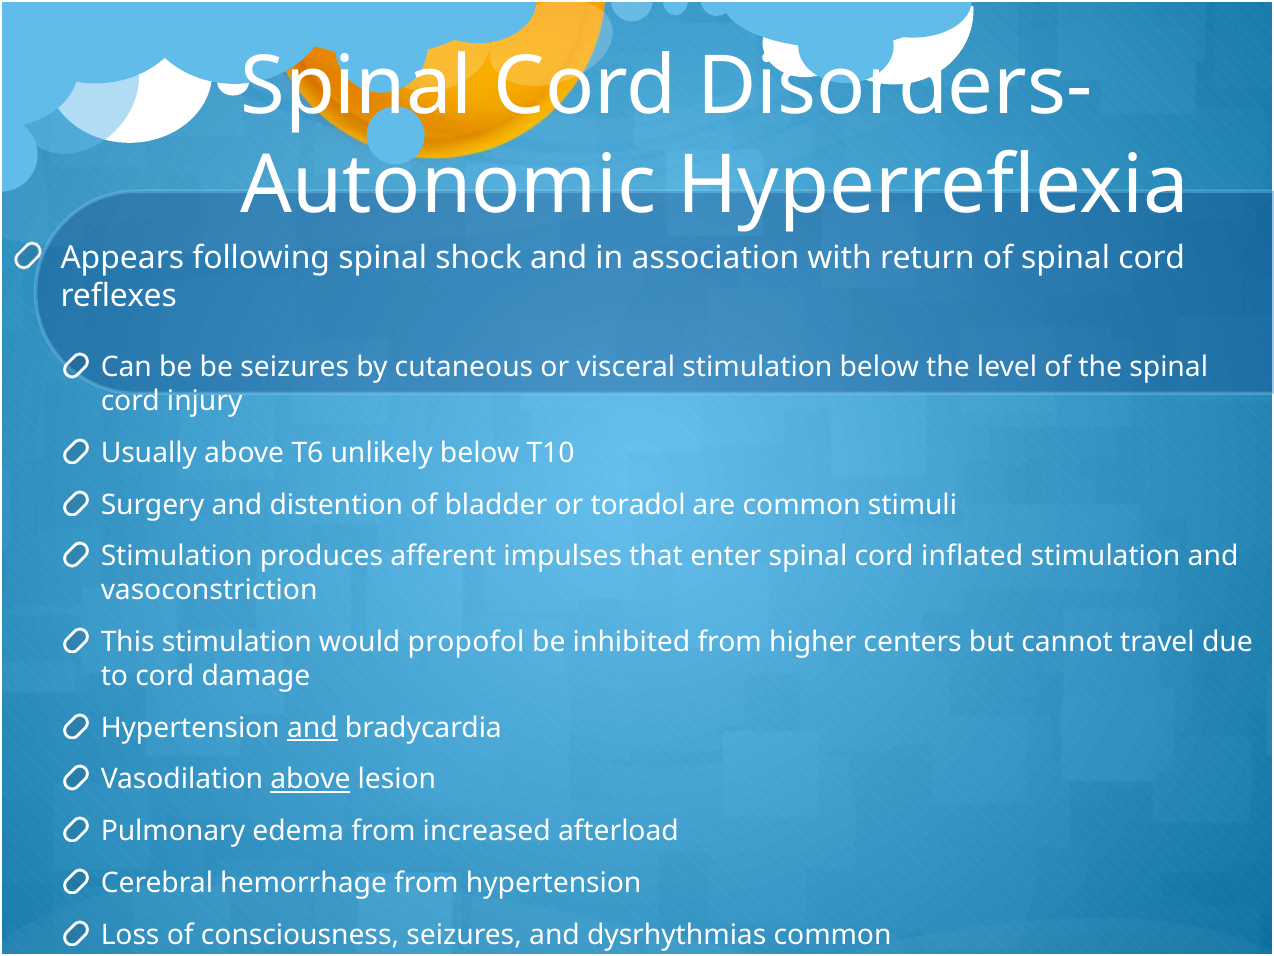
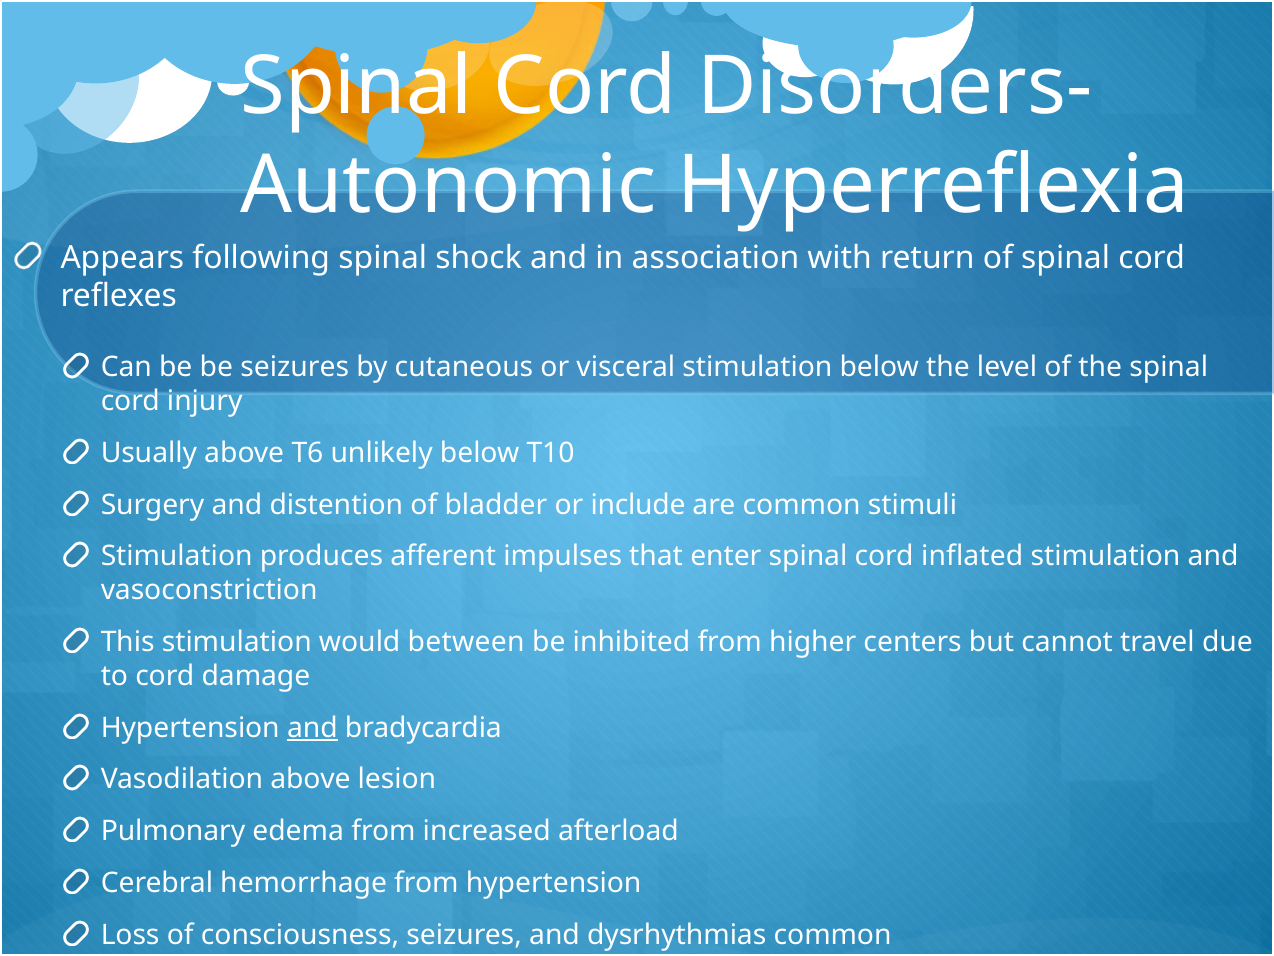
toradol: toradol -> include (638, 505)
propofol: propofol -> between (466, 642)
above underline: present -> none (310, 779)
